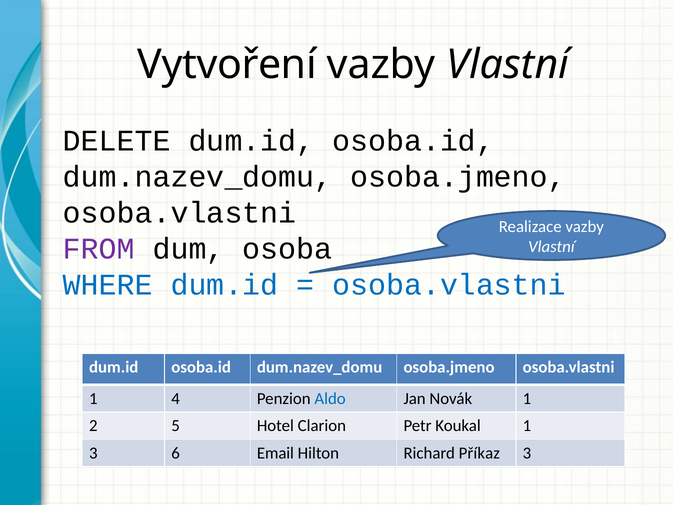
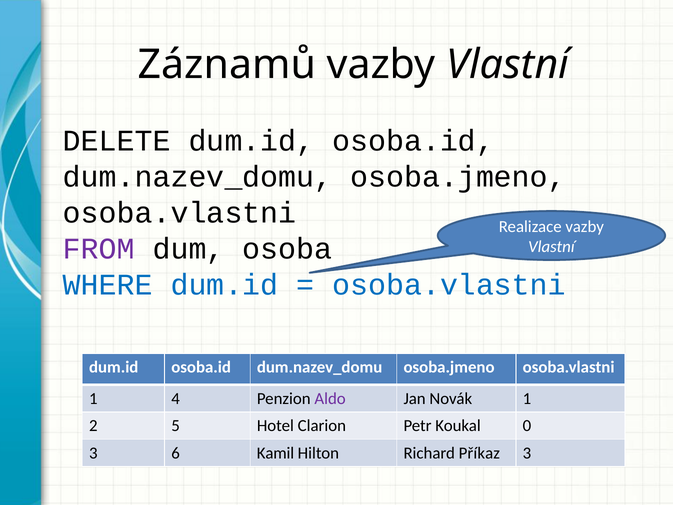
Vytvoření: Vytvoření -> Záznamů (227, 65)
Aldo colour: blue -> purple (330, 398)
Koukal 1: 1 -> 0 (527, 426)
Email: Email -> Kamil (275, 453)
